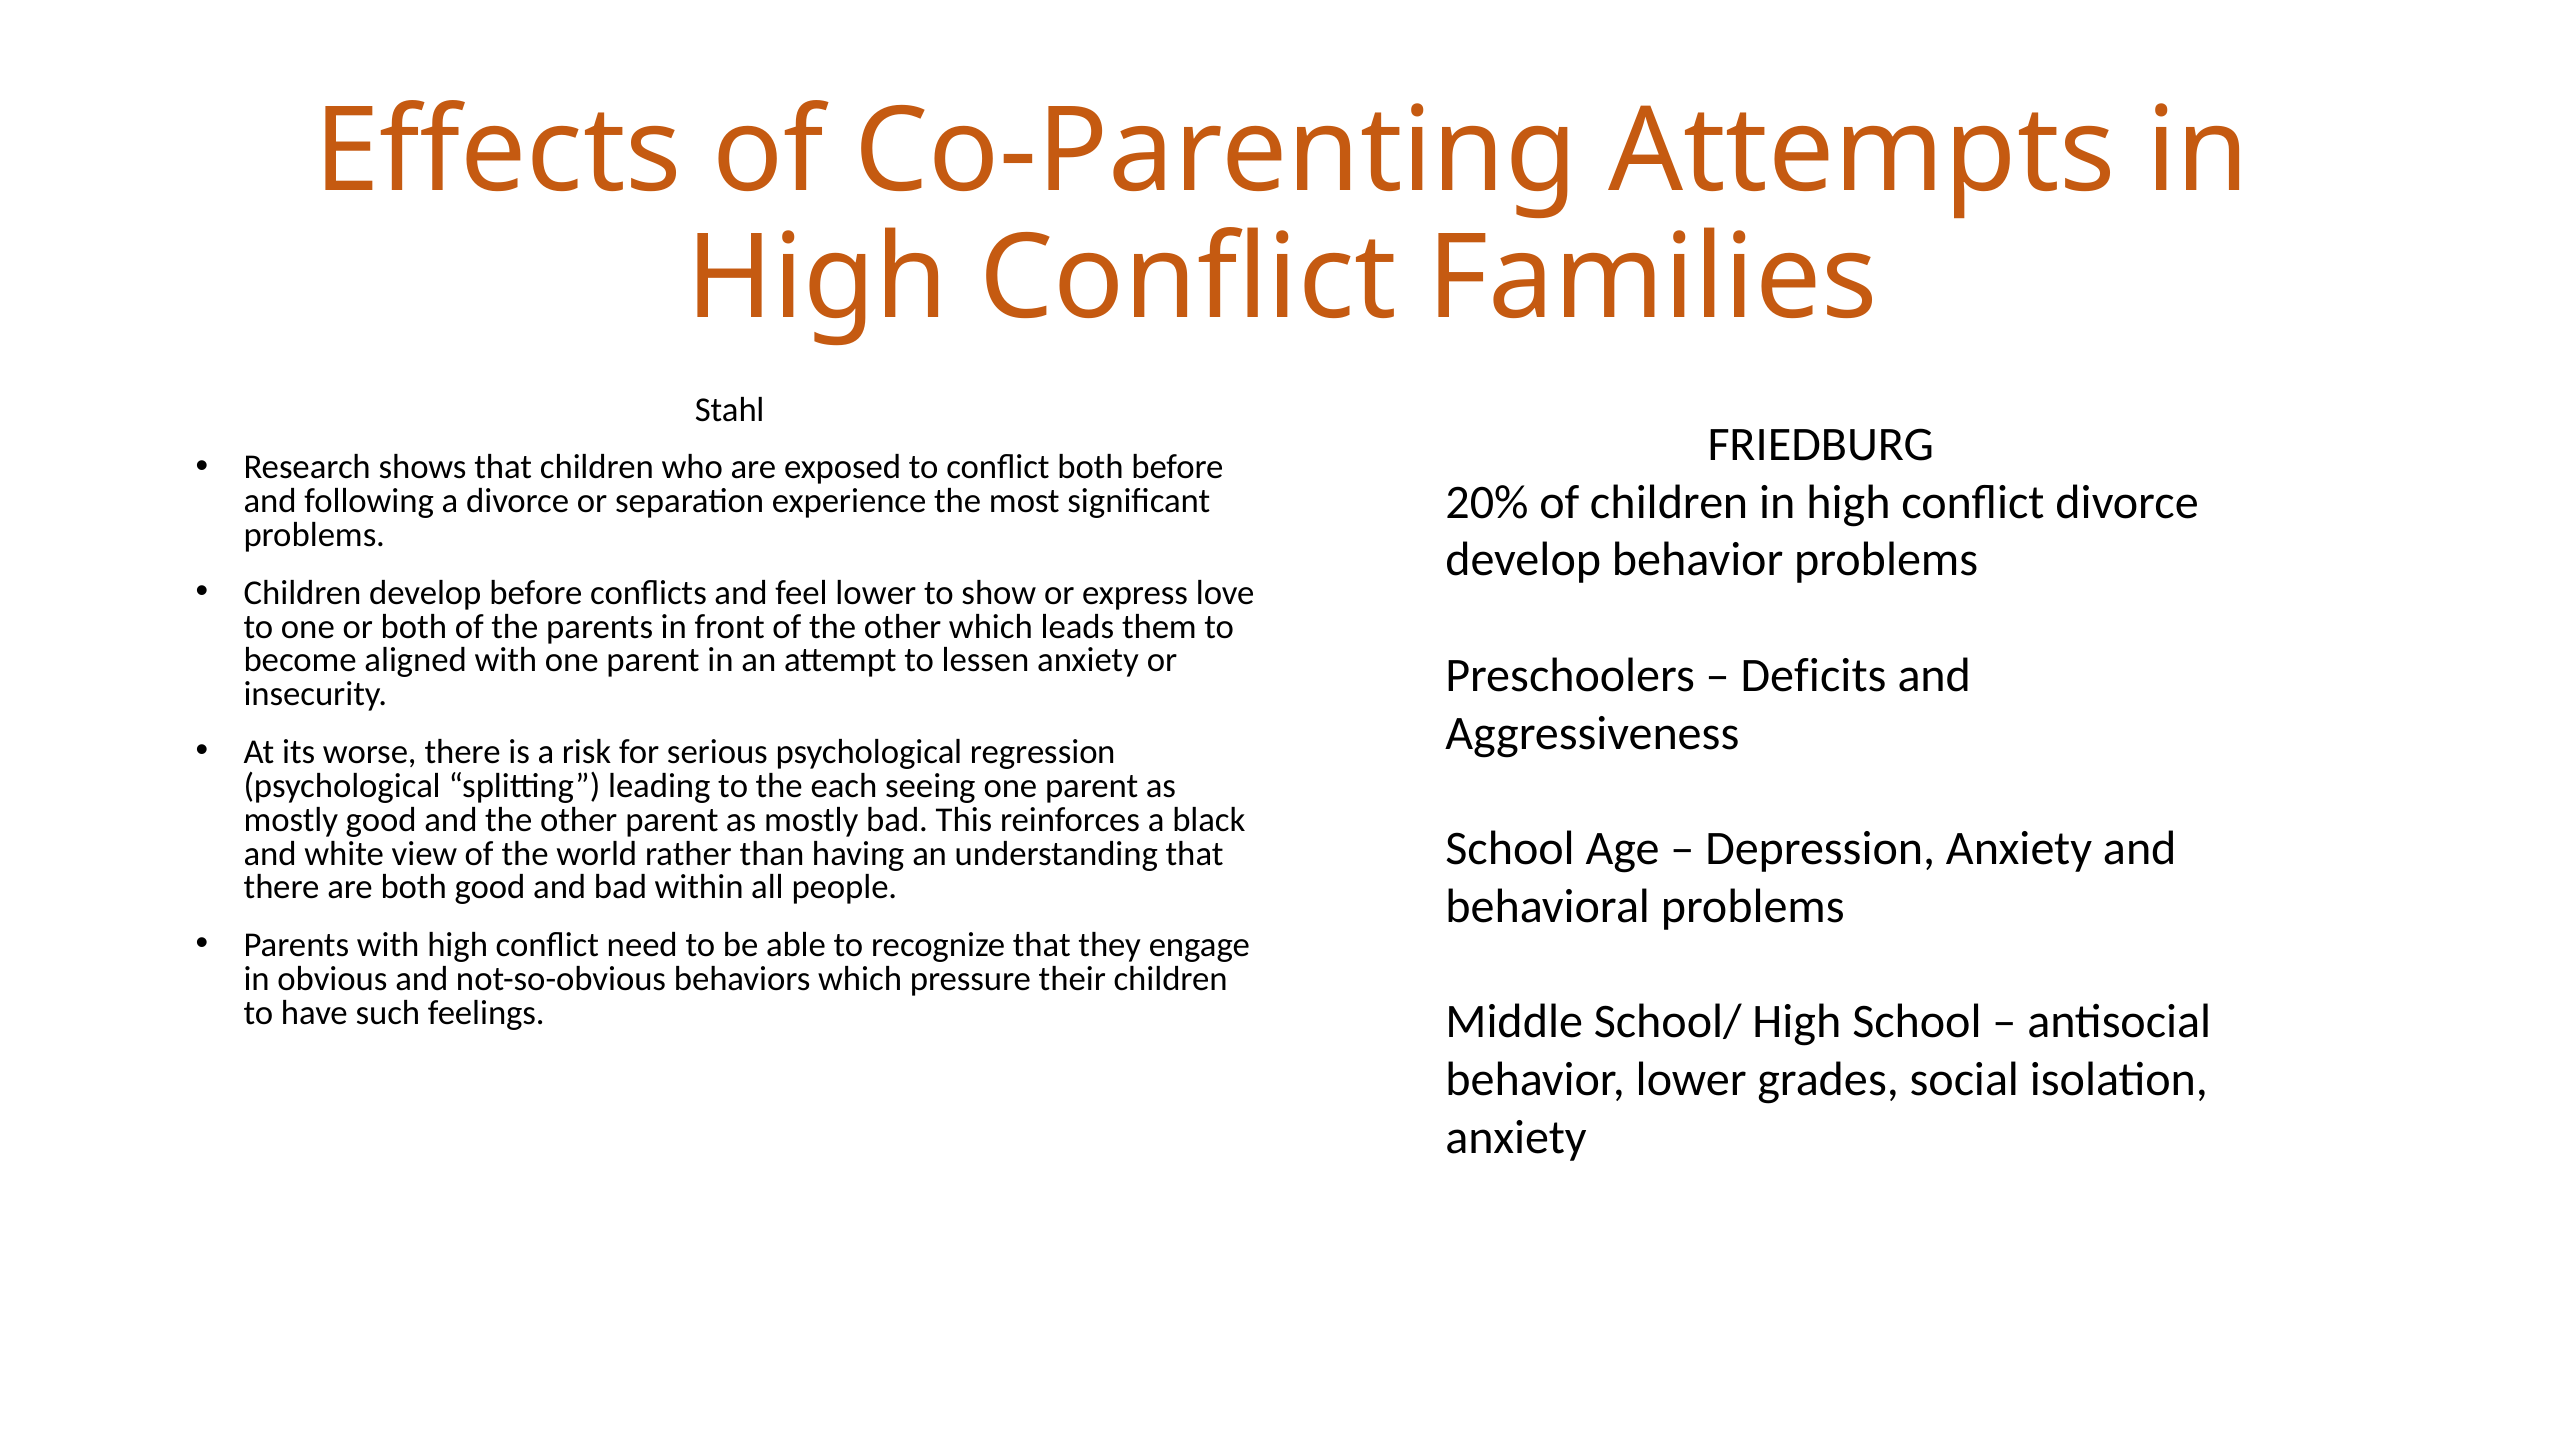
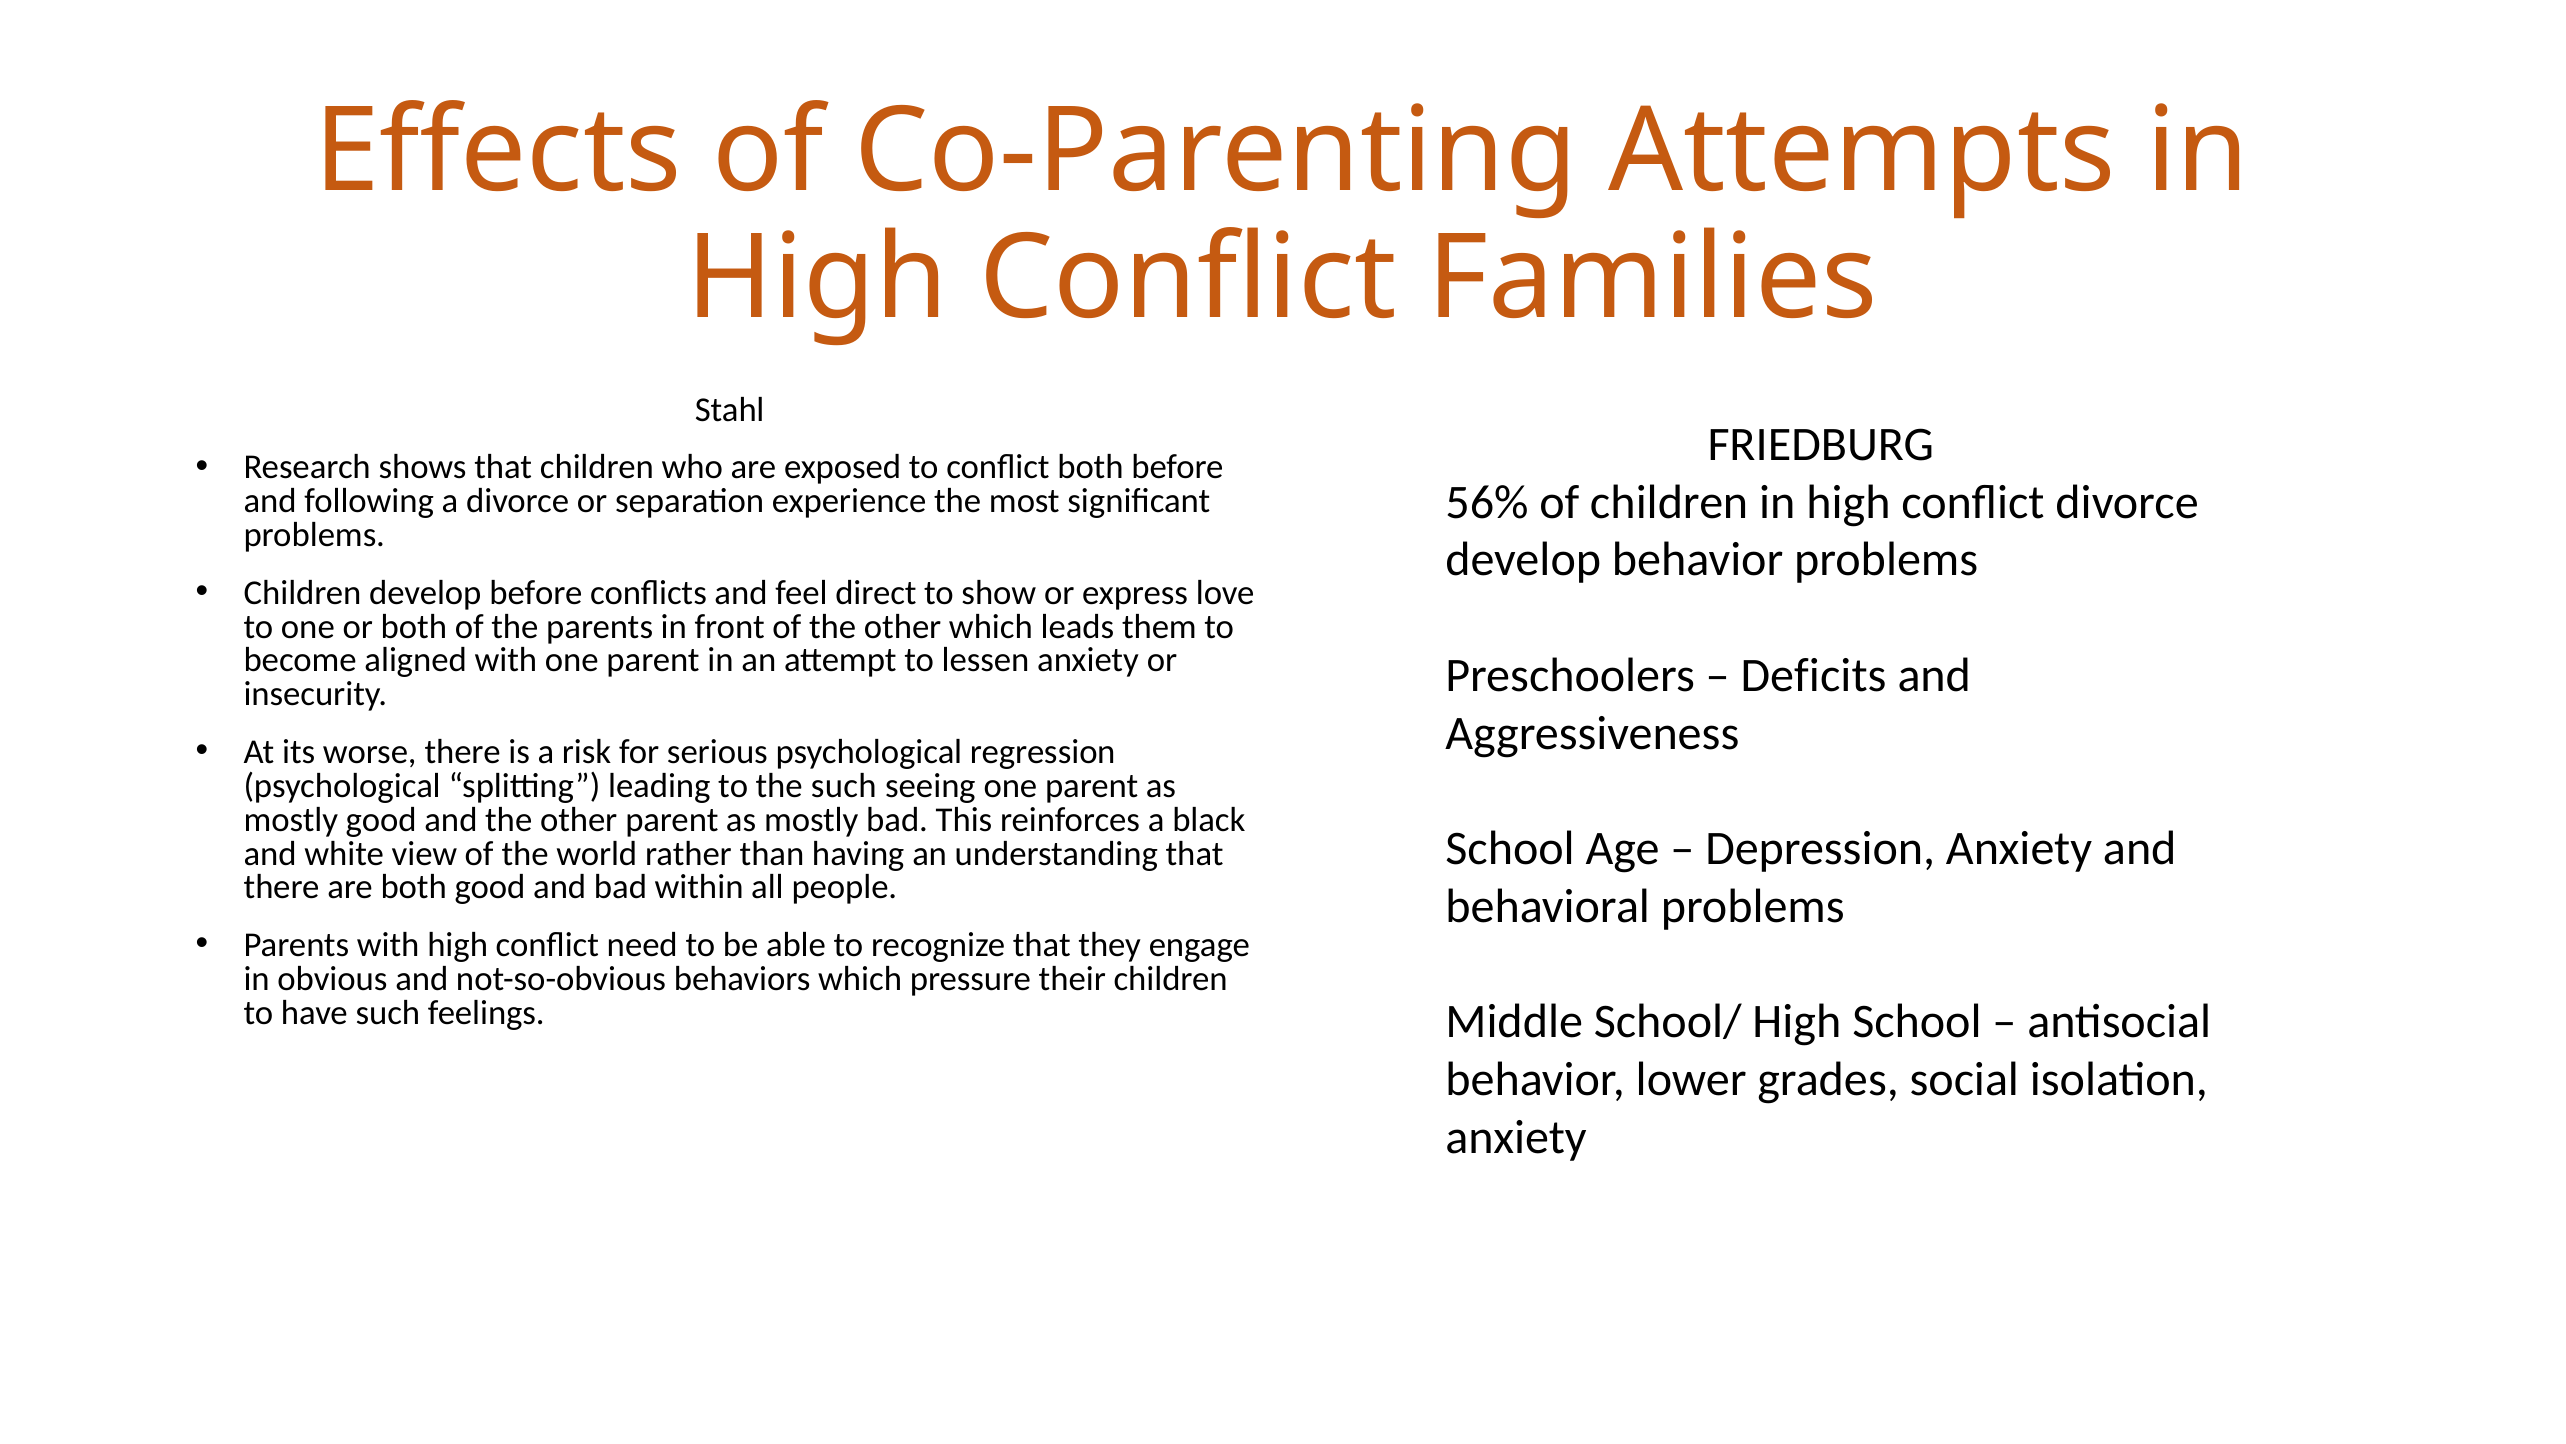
20%: 20% -> 56% (1487, 502)
feel lower: lower -> direct (876, 593)
the each: each -> such (844, 786)
